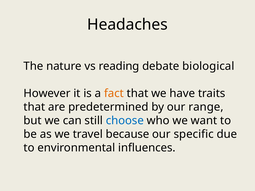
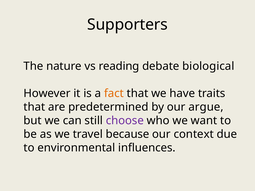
Headaches: Headaches -> Supporters (127, 25)
range: range -> argue (206, 107)
choose colour: blue -> purple (125, 121)
specific: specific -> context (194, 134)
